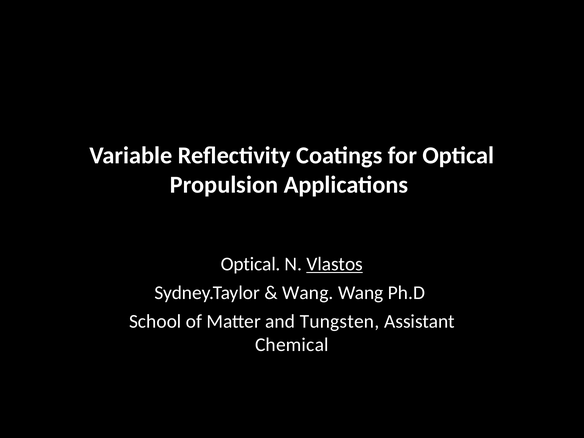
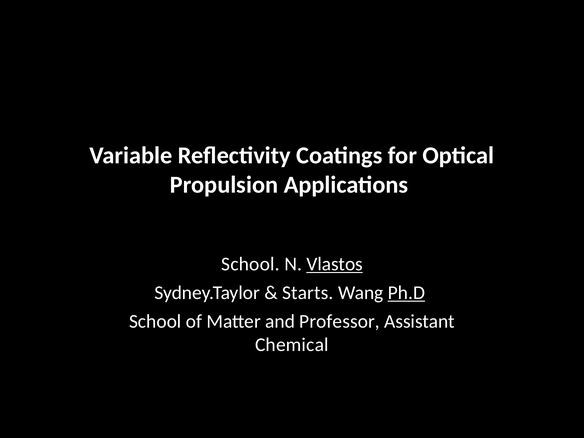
Optical: Optical -> School (251, 264)
Wang: Wang -> Starts (308, 293)
Ph.D underline: none -> present (406, 293)
Tungsten: Tungsten -> Professor (340, 321)
